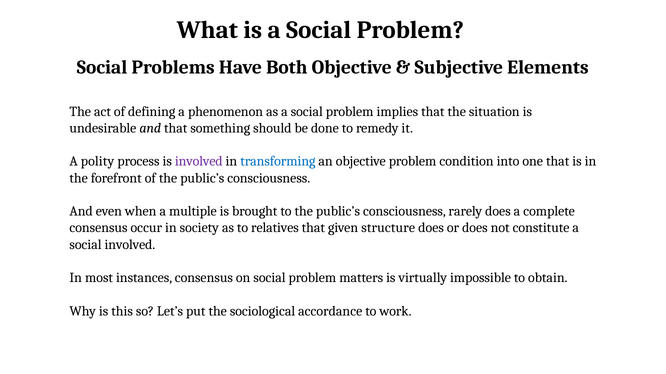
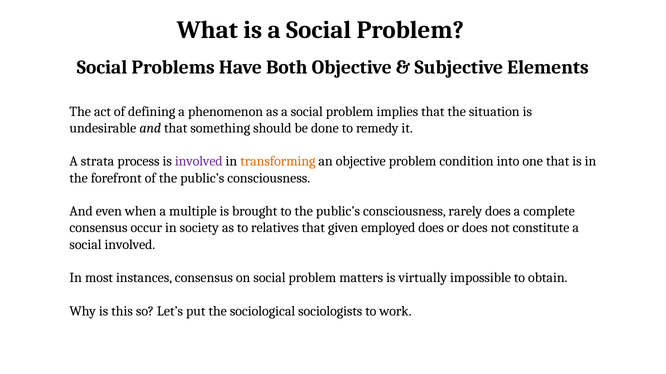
polity: polity -> strata (98, 162)
transforming colour: blue -> orange (278, 162)
structure: structure -> employed (388, 228)
accordance: accordance -> sociologists (330, 311)
